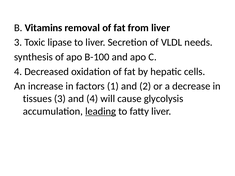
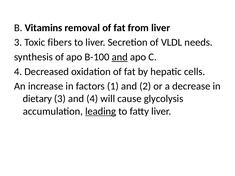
lipase: lipase -> fibers (60, 42)
and underline: none -> present (120, 57)
tissues: tissues -> dietary (37, 99)
